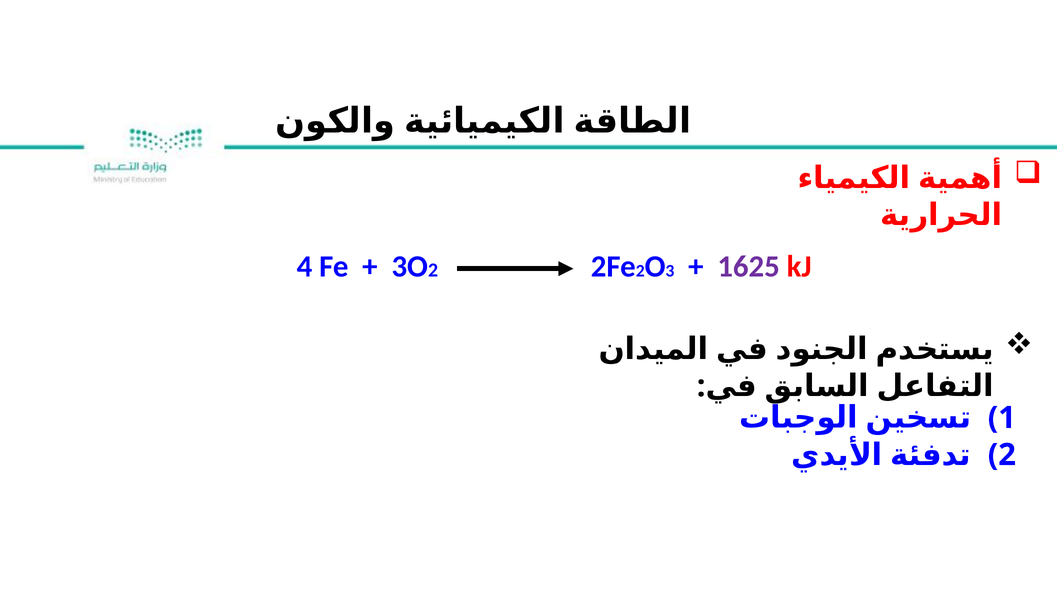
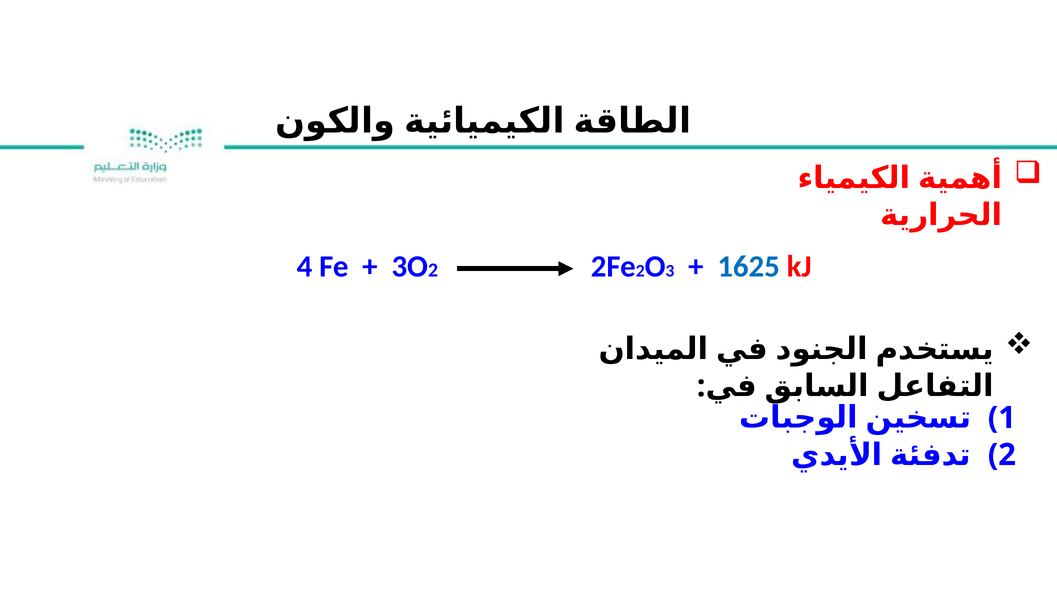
1625 colour: purple -> blue (749, 266)
